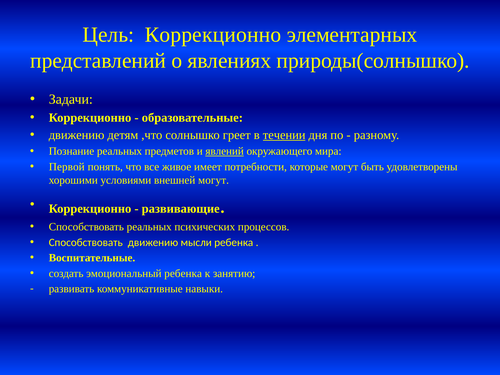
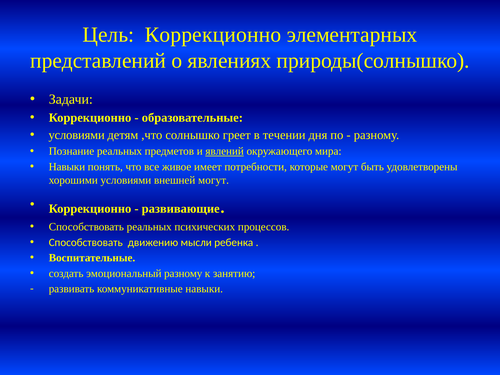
движению: движению -> условиями (77, 135)
течении underline: present -> none (284, 135)
Первой: Первой -> Навыки (67, 167)
эмоциональный ребенка: ребенка -> разному (183, 273)
